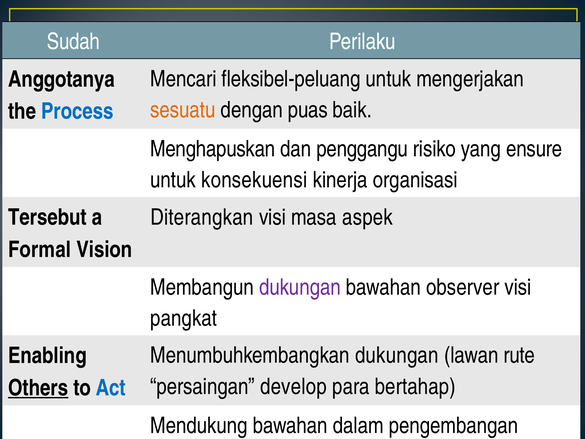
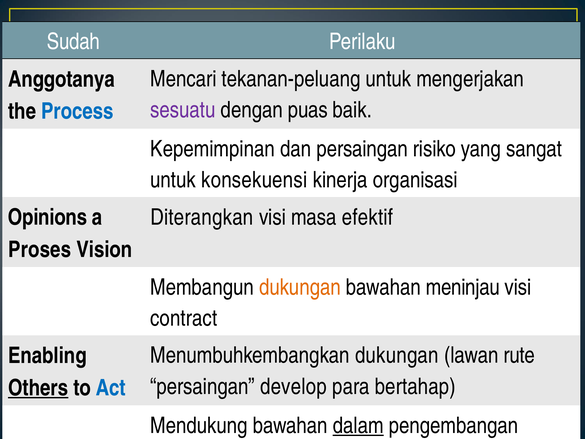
fleksibel-peluang: fleksibel-peluang -> tekanan-peluang (291, 79)
sesuatu colour: orange -> purple (183, 110)
Menghapuskan: Menghapuskan -> Kepemimpinan (213, 149)
dan penggangu: penggangu -> persaingan (362, 149)
ensure: ensure -> sangat (534, 149)
aspek: aspek -> efektif (368, 217)
Tersebut: Tersebut -> Opinions (48, 217)
Formal: Formal -> Proses (40, 249)
dukungan colour: purple -> orange (300, 287)
observer: observer -> meninjau (463, 287)
pangkat: pangkat -> contract (184, 318)
dalam underline: none -> present (358, 425)
